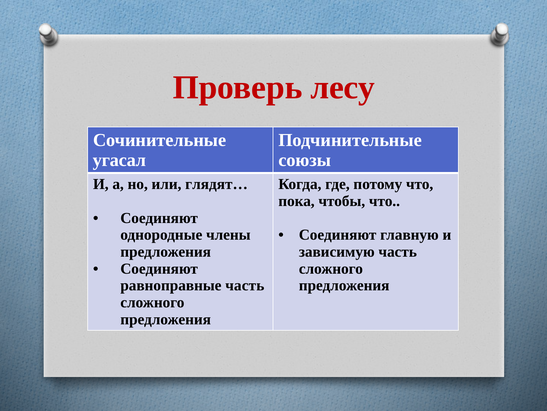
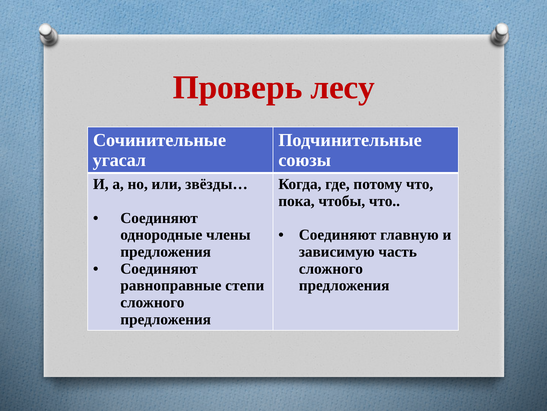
глядят…: глядят… -> звёзды… (217, 184)
равноправные часть: часть -> степи (245, 285)
